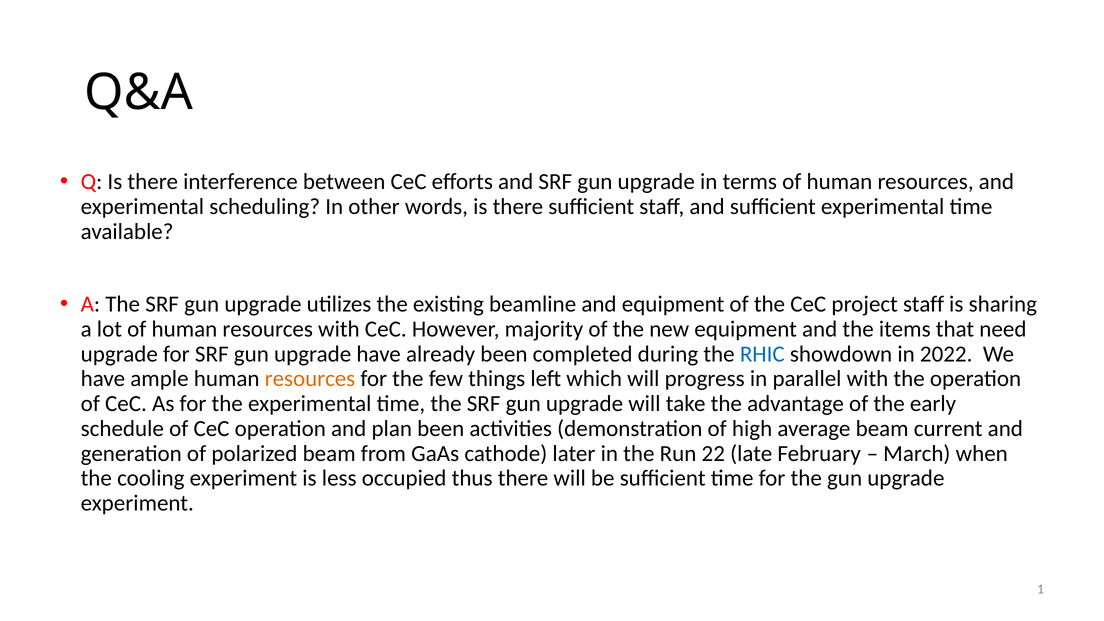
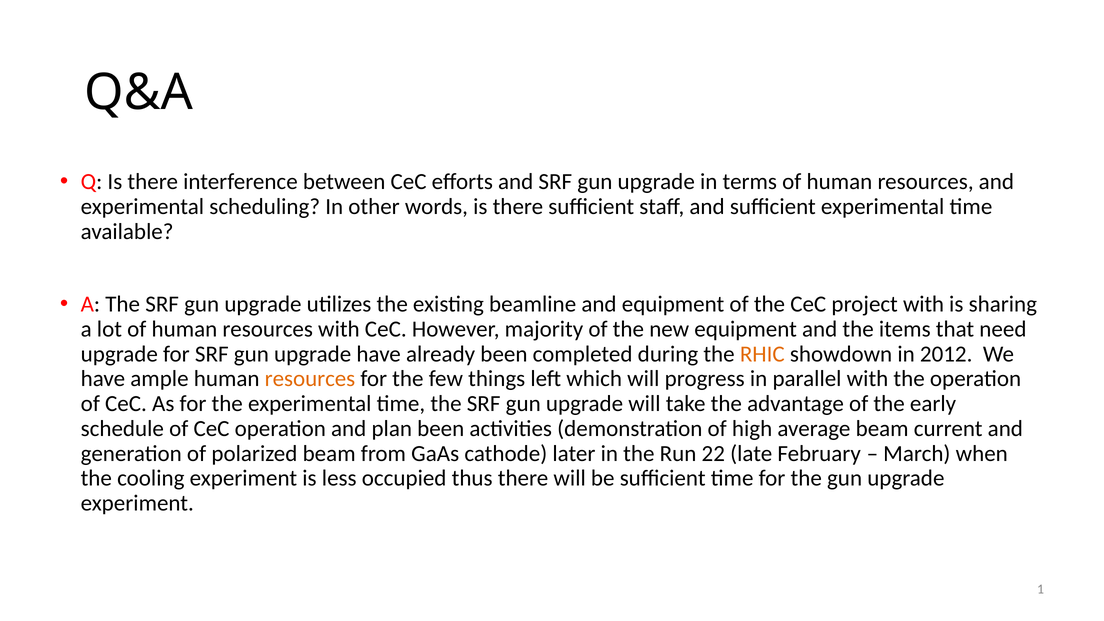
project staff: staff -> with (924, 304)
RHIC colour: blue -> orange (762, 354)
2022: 2022 -> 2012 (946, 354)
